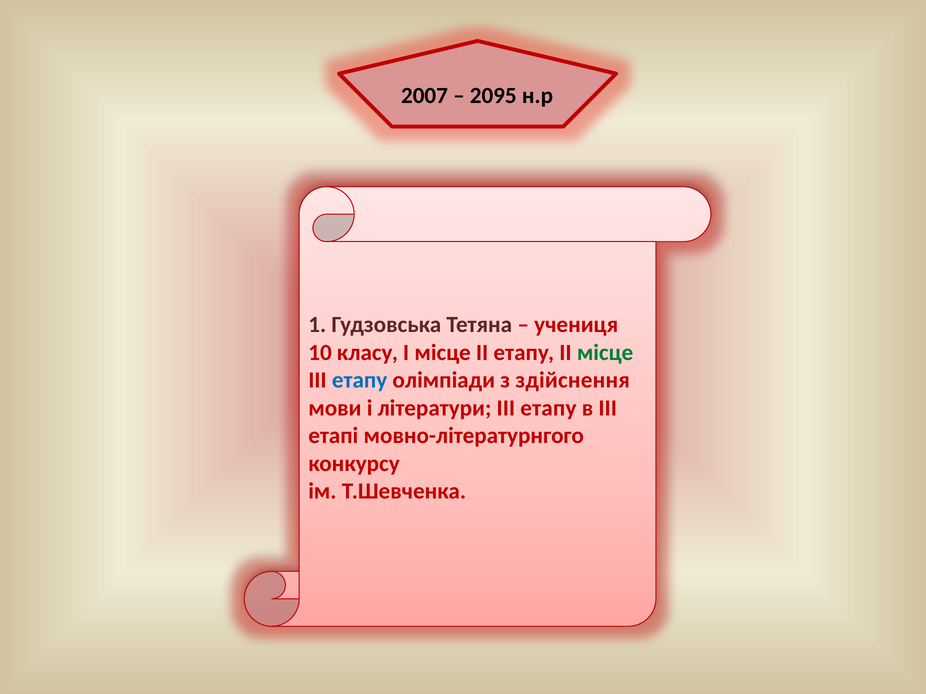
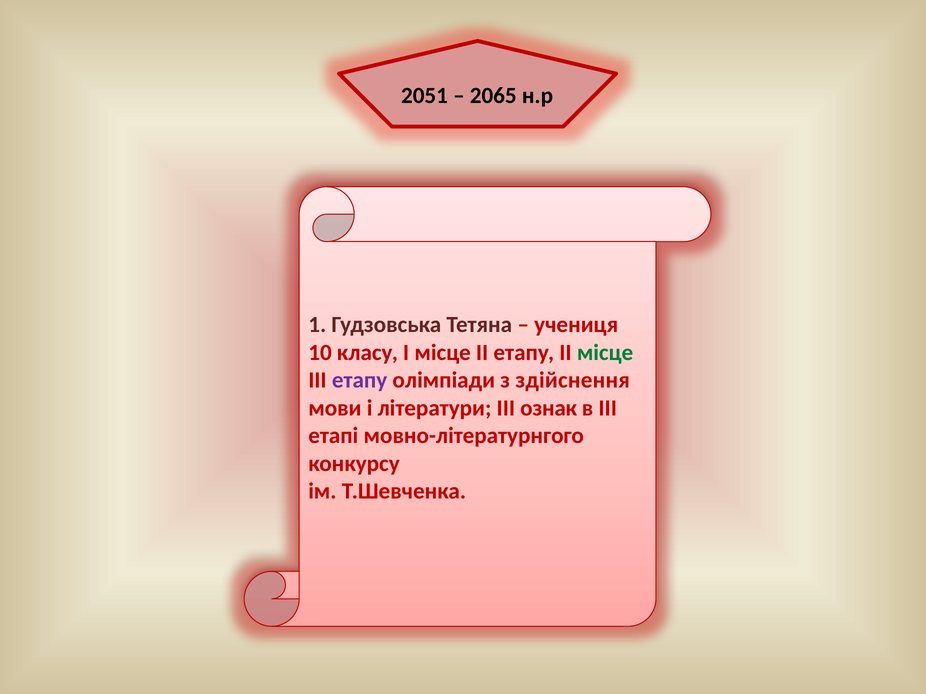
2007: 2007 -> 2051 (424, 96)
2095: 2095 -> 2065 (493, 96)
етапу colour: blue -> purple (360, 380)
літератури ІІІ етапу: етапу -> ознак (549, 408)
